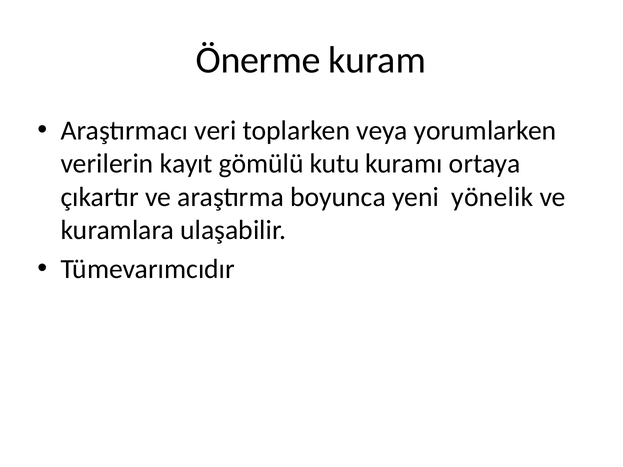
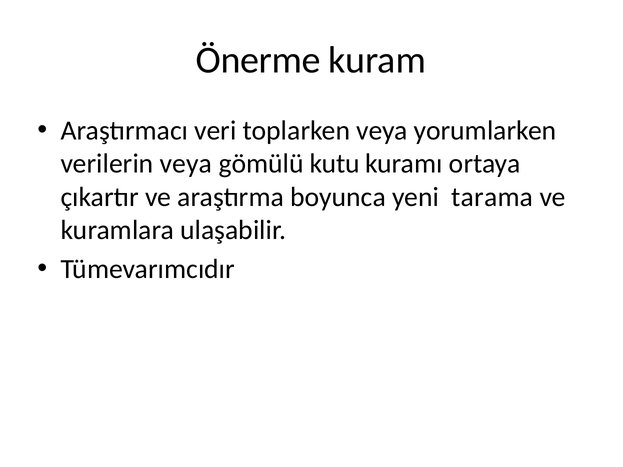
verilerin kayıt: kayıt -> veya (186, 164)
yönelik: yönelik -> tarama (492, 197)
